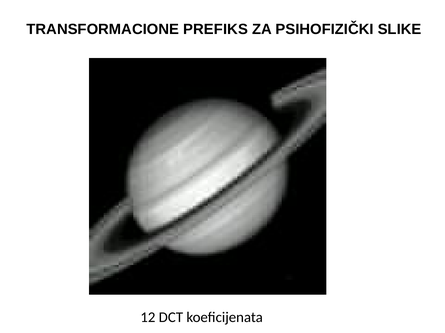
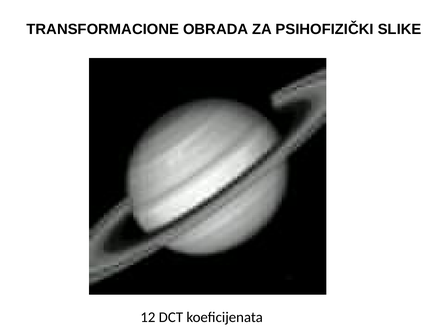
PREFIKS: PREFIKS -> OBRADA (216, 29)
